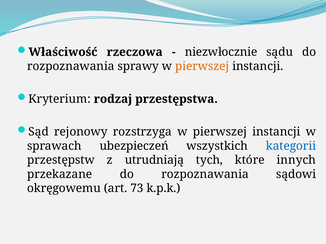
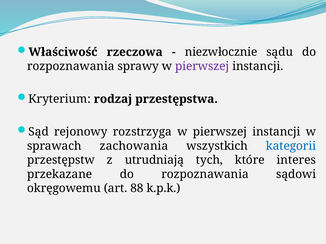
pierwszej colour: orange -> purple (202, 66)
ubezpieczeń: ubezpieczeń -> zachowania (134, 146)
innych: innych -> interes (296, 160)
73: 73 -> 88 (137, 189)
